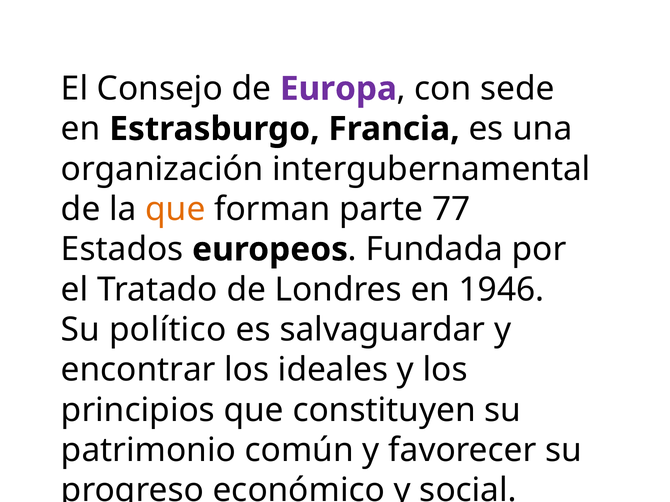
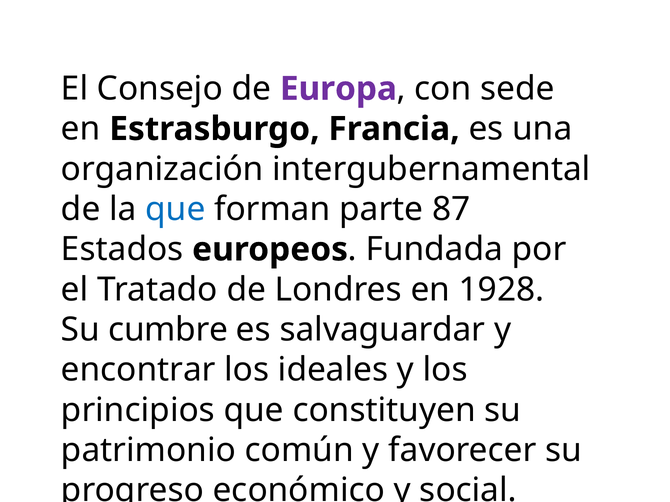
que colour: orange -> blue (175, 209)
77: 77 -> 87 (451, 209)
1946: 1946 -> 1928 (502, 290)
político: político -> cumbre (168, 330)
